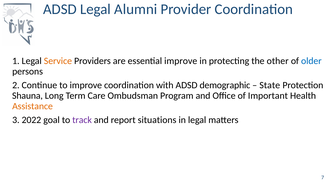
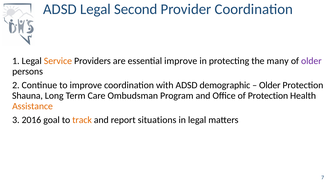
Alumni: Alumni -> Second (136, 9)
other: other -> many (278, 61)
older colour: blue -> purple (311, 61)
State: State -> Older (270, 85)
of Important: Important -> Protection (268, 96)
2022: 2022 -> 2016 (31, 120)
track colour: purple -> orange (82, 120)
